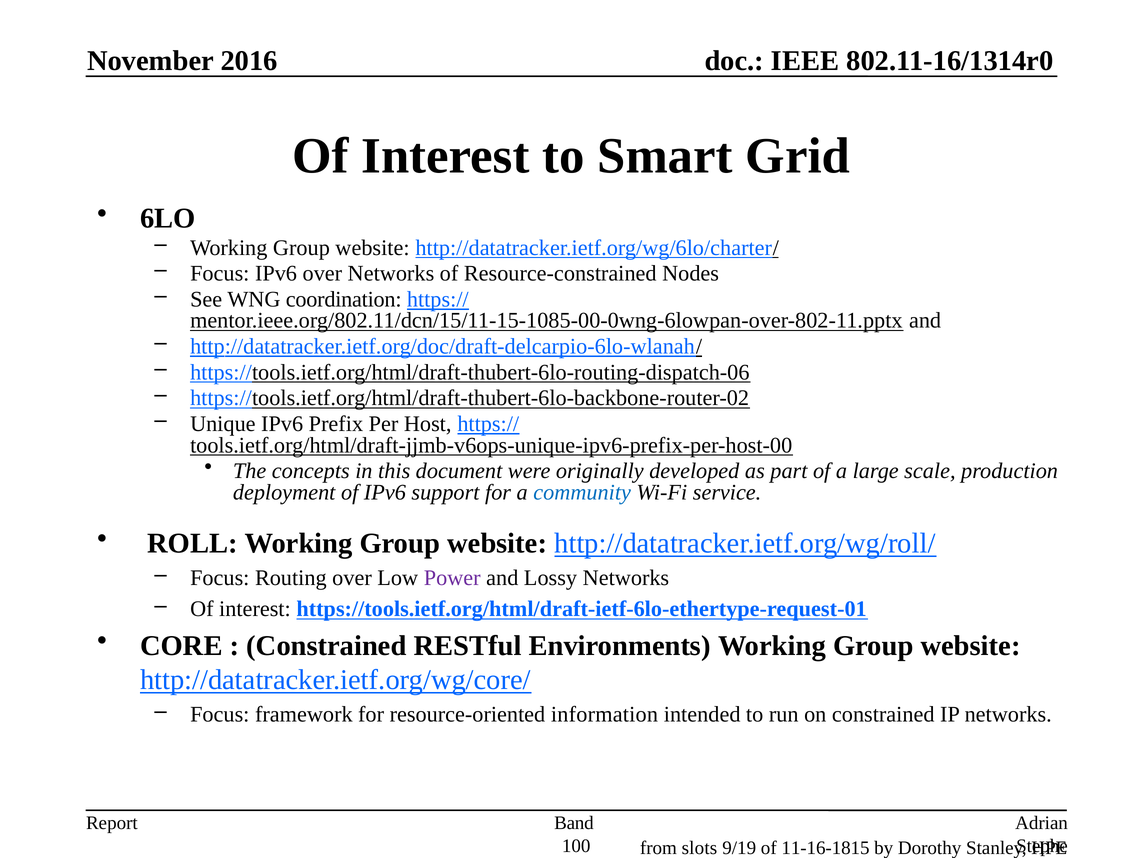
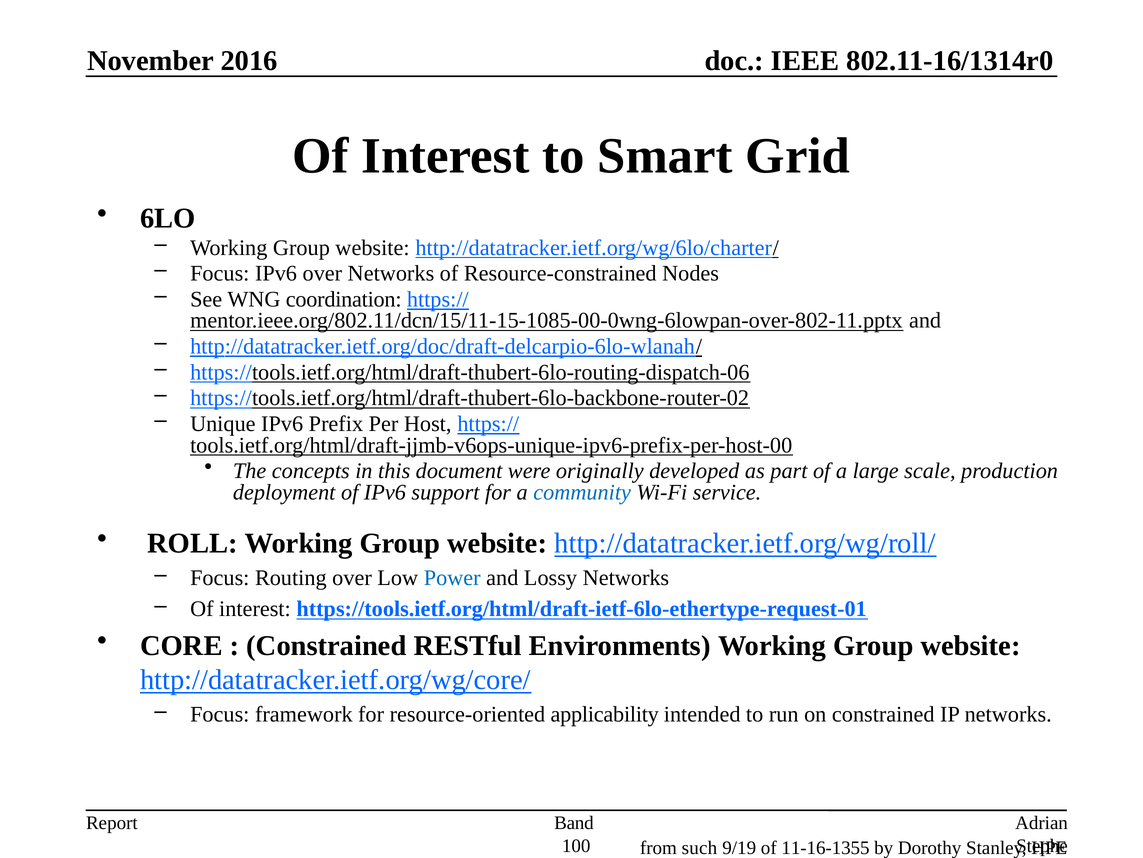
Power colour: purple -> blue (452, 577)
information: information -> applicability (605, 714)
slots: slots -> such (699, 847)
11-16-1815: 11-16-1815 -> 11-16-1355 (825, 847)
